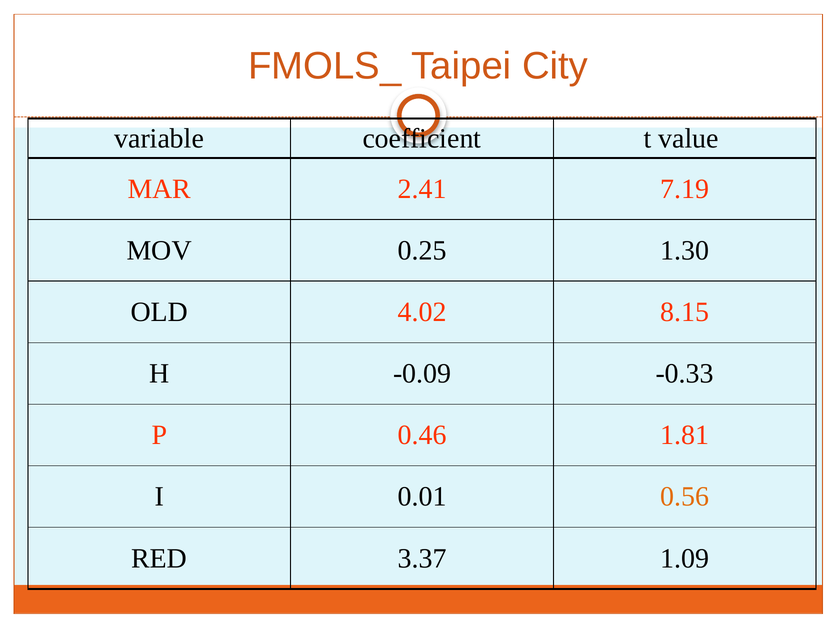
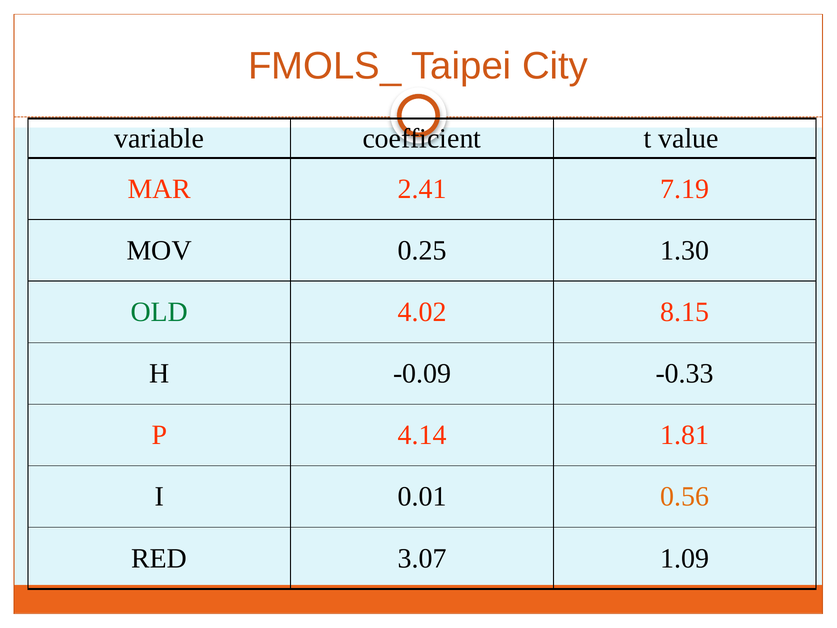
OLD colour: black -> green (159, 312)
0.46: 0.46 -> 4.14 (422, 435)
3.37: 3.37 -> 3.07 (422, 558)
